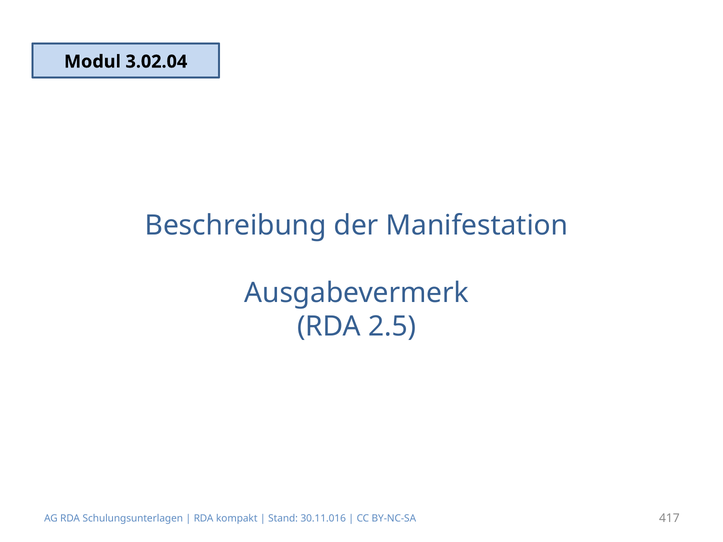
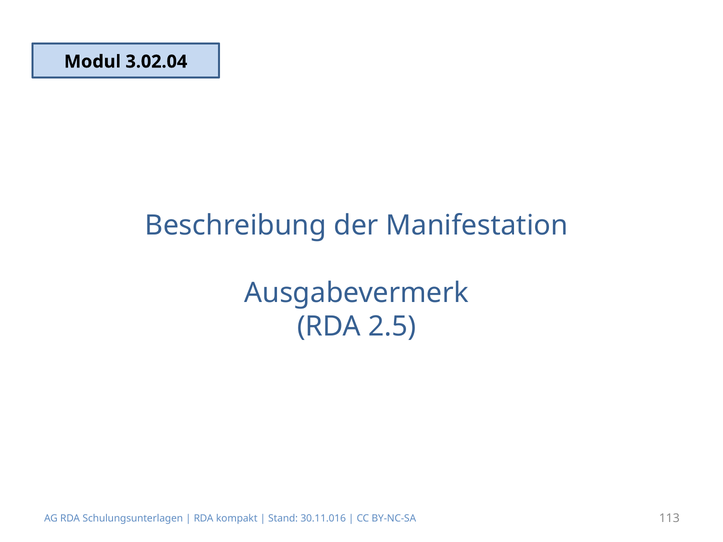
417: 417 -> 113 (669, 518)
